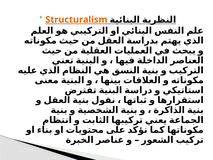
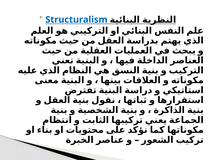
Structuralism colour: orange -> blue (76, 20)
